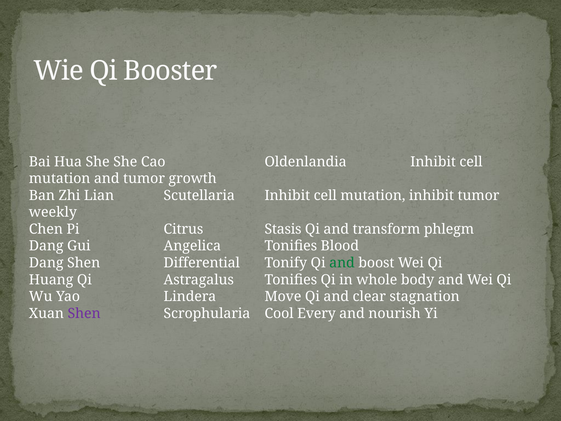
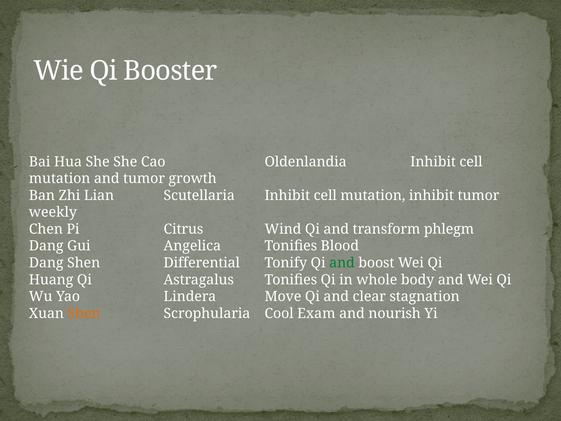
Stasis: Stasis -> Wind (283, 229)
Shen colour: purple -> orange (84, 313)
Every: Every -> Exam (316, 313)
